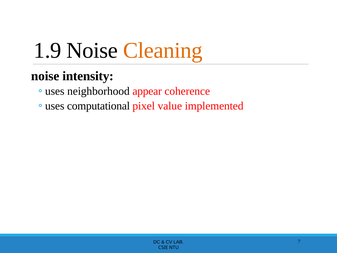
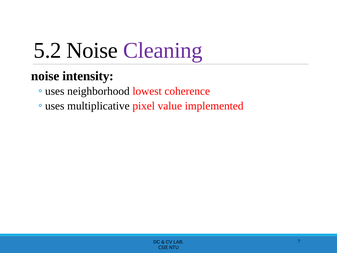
1.9: 1.9 -> 5.2 (48, 50)
Cleaning colour: orange -> purple (163, 50)
appear: appear -> lowest (147, 91)
computational: computational -> multiplicative (98, 106)
